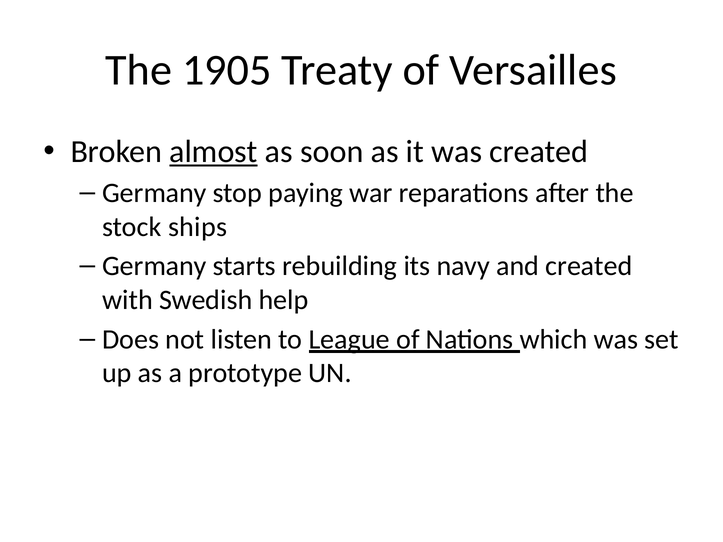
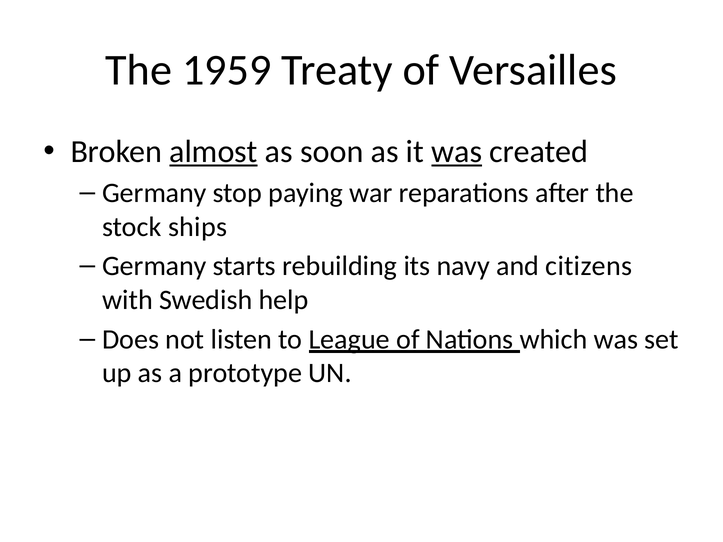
1905: 1905 -> 1959 (227, 70)
was underline: none -> present (457, 152)
and created: created -> citizens (589, 266)
